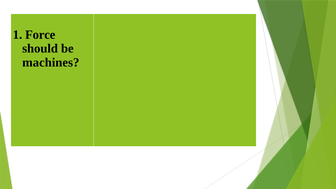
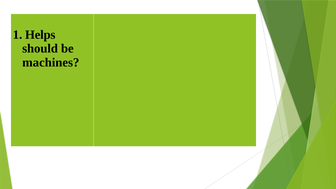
Force: Force -> Helps (40, 35)
